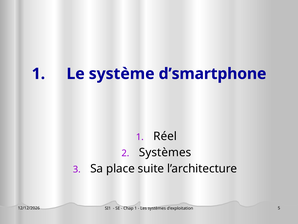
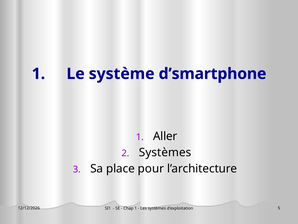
Réel: Réel -> Aller (165, 136)
suite: suite -> pour (151, 168)
